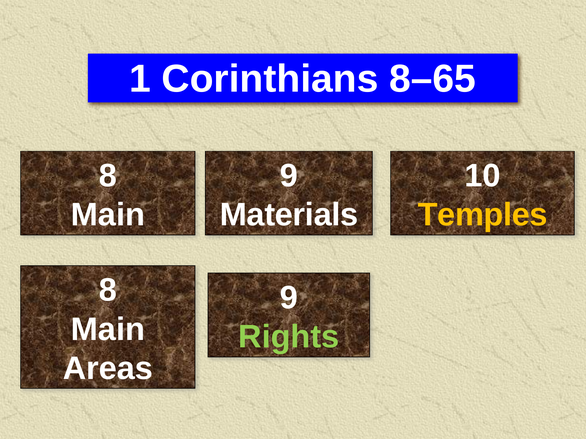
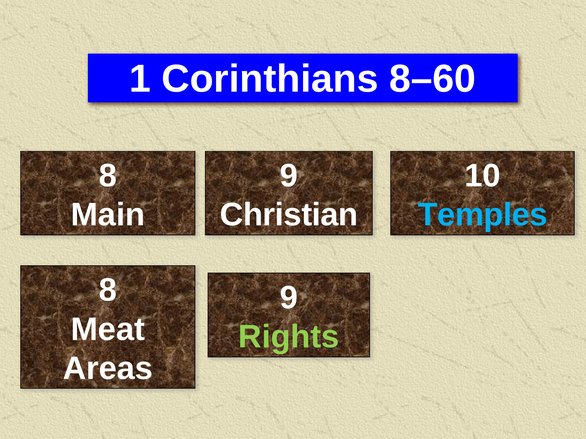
8–65: 8–65 -> 8–60 (433, 79)
Materials: Materials -> Christian (289, 215)
Temples colour: yellow -> light blue (483, 215)
Main: Main -> Meat (108, 330)
